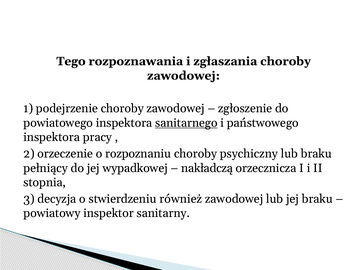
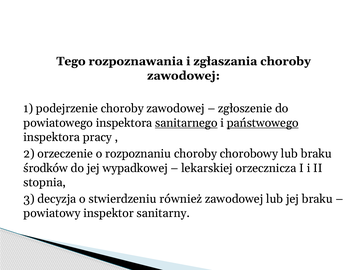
państwowego underline: none -> present (263, 123)
psychiczny: psychiczny -> chorobowy (249, 154)
pełniący: pełniący -> środków (46, 168)
nakładczą: nakładczą -> lekarskiej (207, 168)
